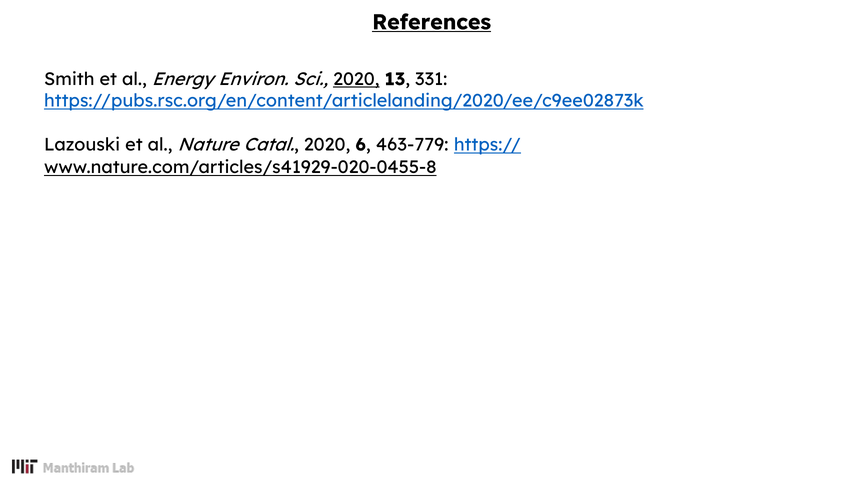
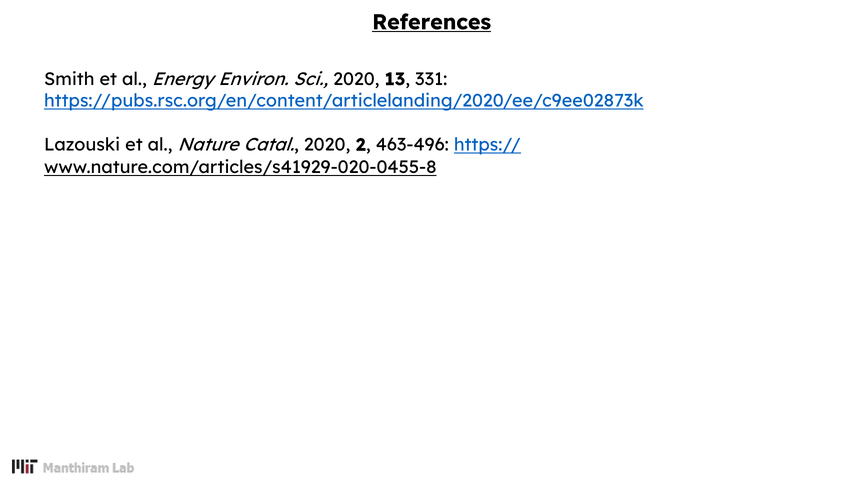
2020 underline: present -> none (356, 79)
6: 6 -> 2 (361, 145)
463-779: 463-779 -> 463-496 (412, 145)
